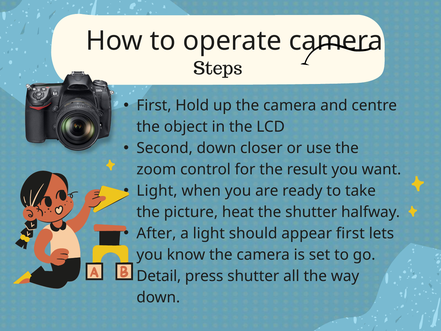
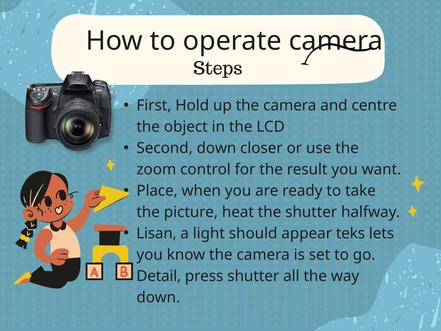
Light: Light -> Place (157, 191)
After: After -> Lisan (156, 233)
appear first: first -> teks (350, 233)
